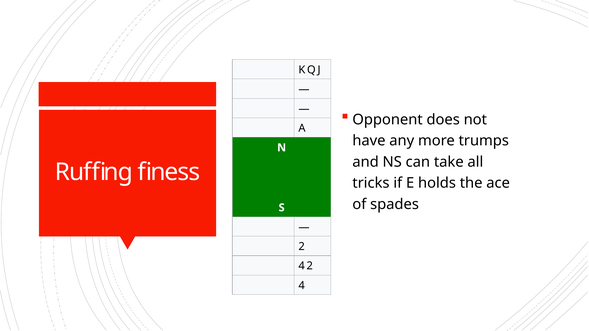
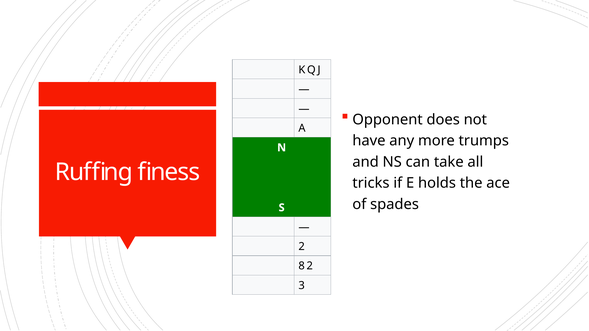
4: 4 -> 8 (302, 266)
4: 4 -> 3 (302, 286)
